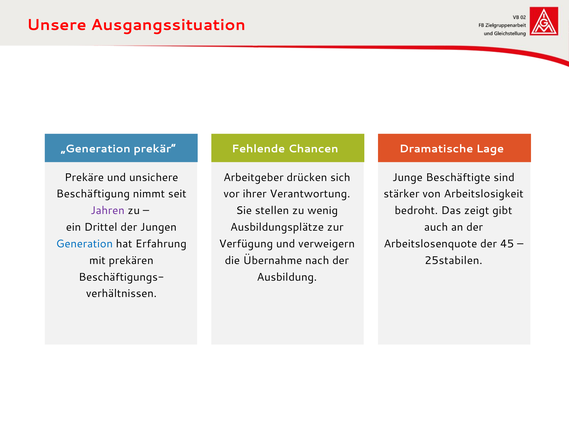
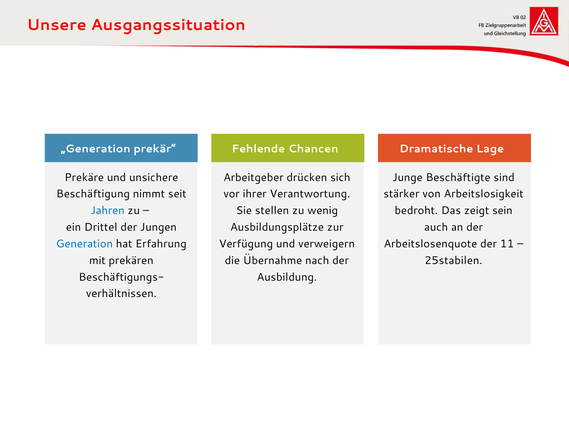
Jahren colour: purple -> blue (108, 210)
gibt: gibt -> sein (502, 210)
45: 45 -> 11 (507, 244)
